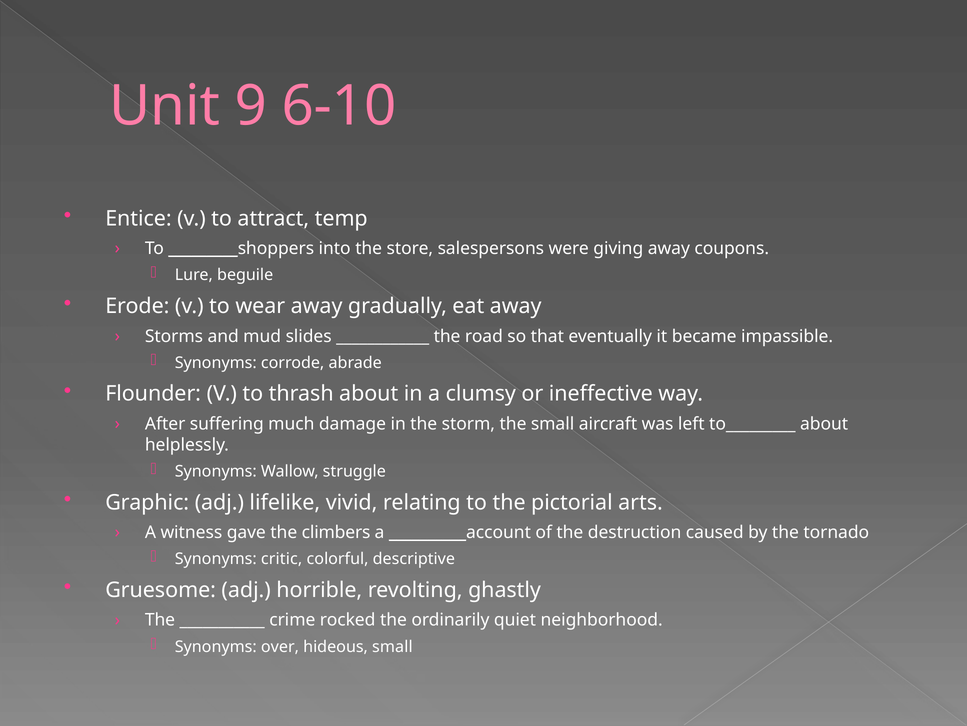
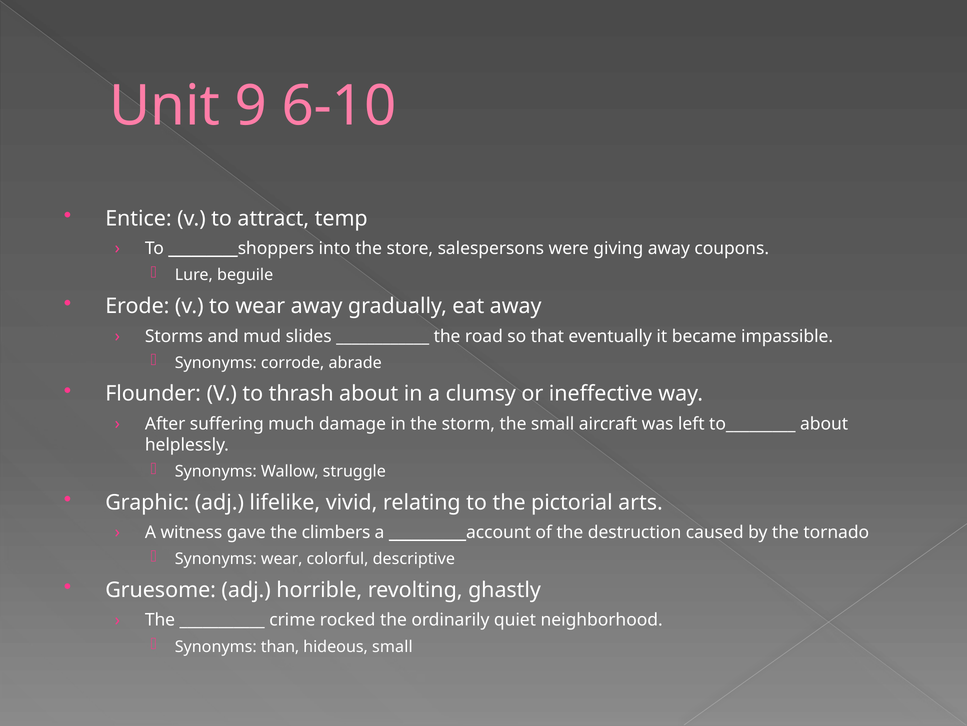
Synonyms critic: critic -> wear (282, 558)
over: over -> than (280, 646)
